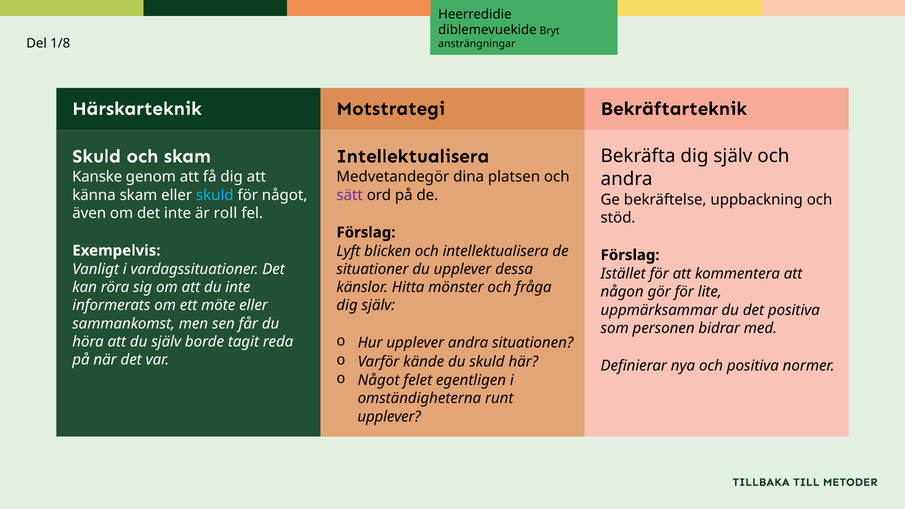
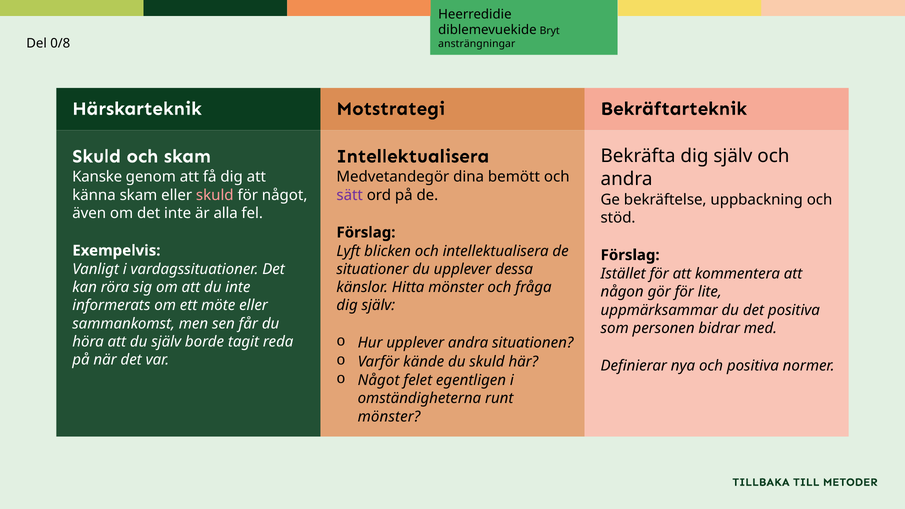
1/8: 1/8 -> 0/8 (60, 43)
platsen: platsen -> bemött (514, 177)
skuld colour: light blue -> pink (215, 195)
roll: roll -> alla (226, 213)
upplever: upplever -> mönster (389, 417)
